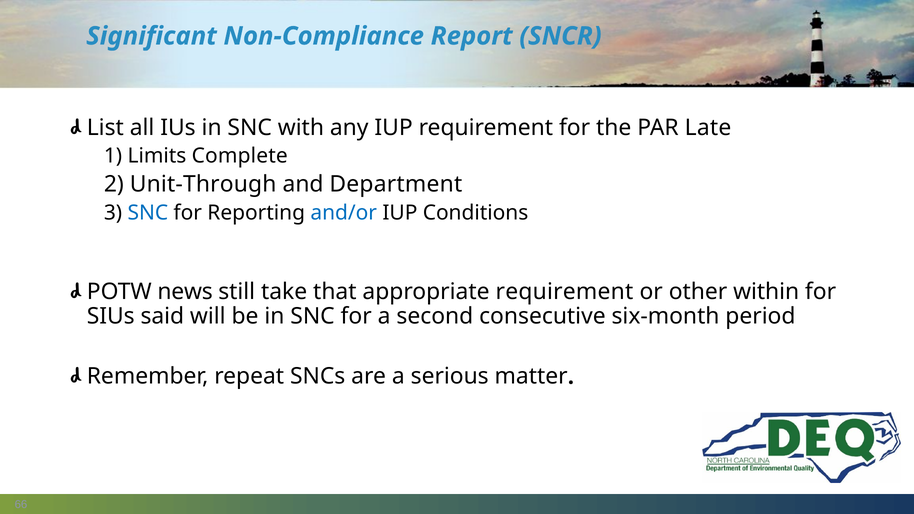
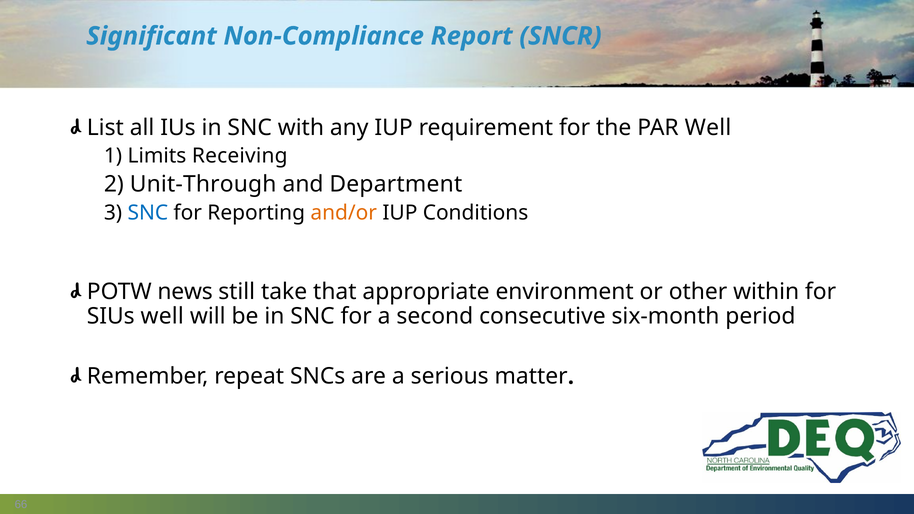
PAR Late: Late -> Well (708, 128)
Complete: Complete -> Receiving (240, 156)
and/or colour: blue -> orange (344, 213)
appropriate requirement: requirement -> environment (565, 292)
SIUs said: said -> well (162, 316)
